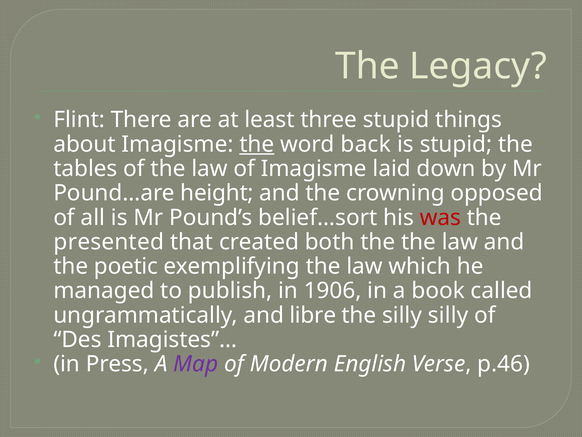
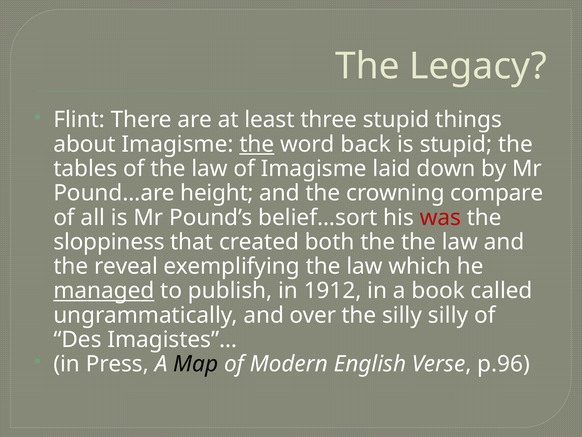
opposed: opposed -> compare (497, 193)
presented: presented -> sloppiness (109, 242)
poetic: poetic -> reveal (126, 266)
managed underline: none -> present (104, 291)
1906: 1906 -> 1912 (333, 291)
libre: libre -> over (313, 315)
Map colour: purple -> black (196, 364)
p.46: p.46 -> p.96 (504, 364)
